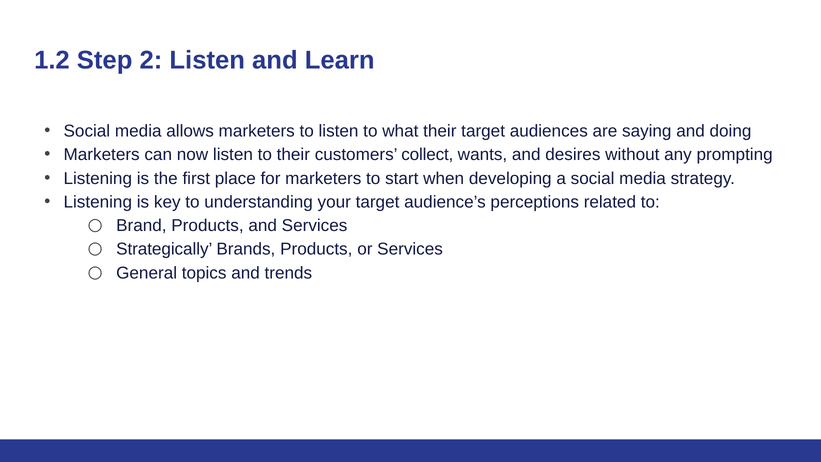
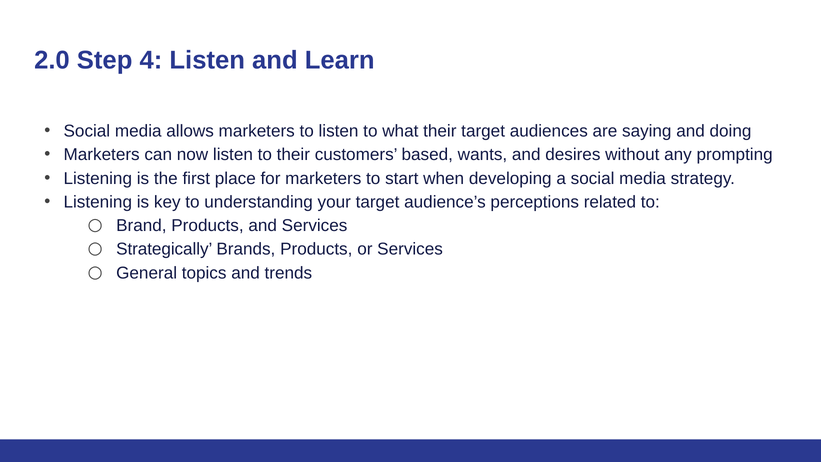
1.2: 1.2 -> 2.0 (52, 60)
2: 2 -> 4 (151, 60)
collect: collect -> based (427, 155)
